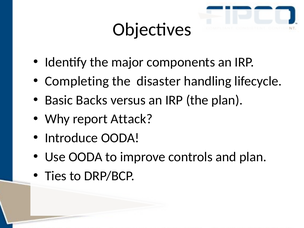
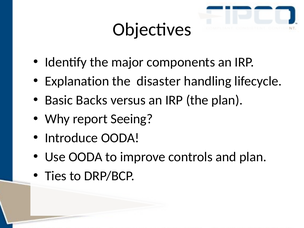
Completing: Completing -> Explanation (77, 81)
Attack: Attack -> Seeing (132, 119)
